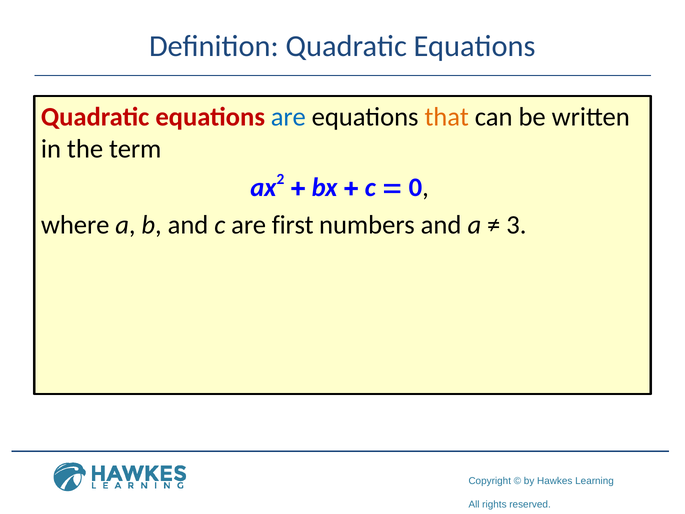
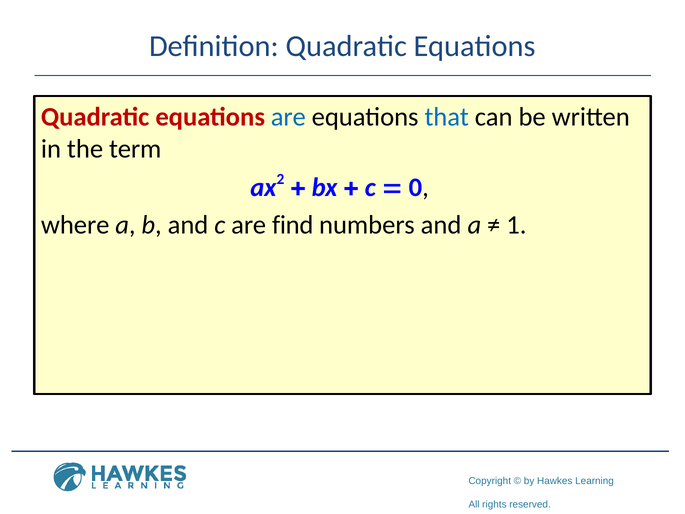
that colour: orange -> blue (447, 117)
first: first -> find (293, 225)
3: 3 -> 1 (516, 225)
